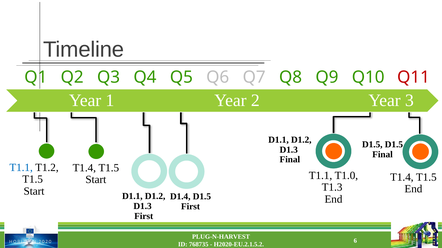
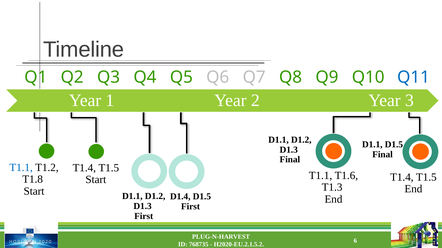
Q11 colour: red -> blue (414, 77)
D1.5: D1.5 -> D1.1 (372, 145)
T1.0: T1.0 -> T1.6 (346, 176)
T1.5: T1.5 -> T1.8 (33, 180)
